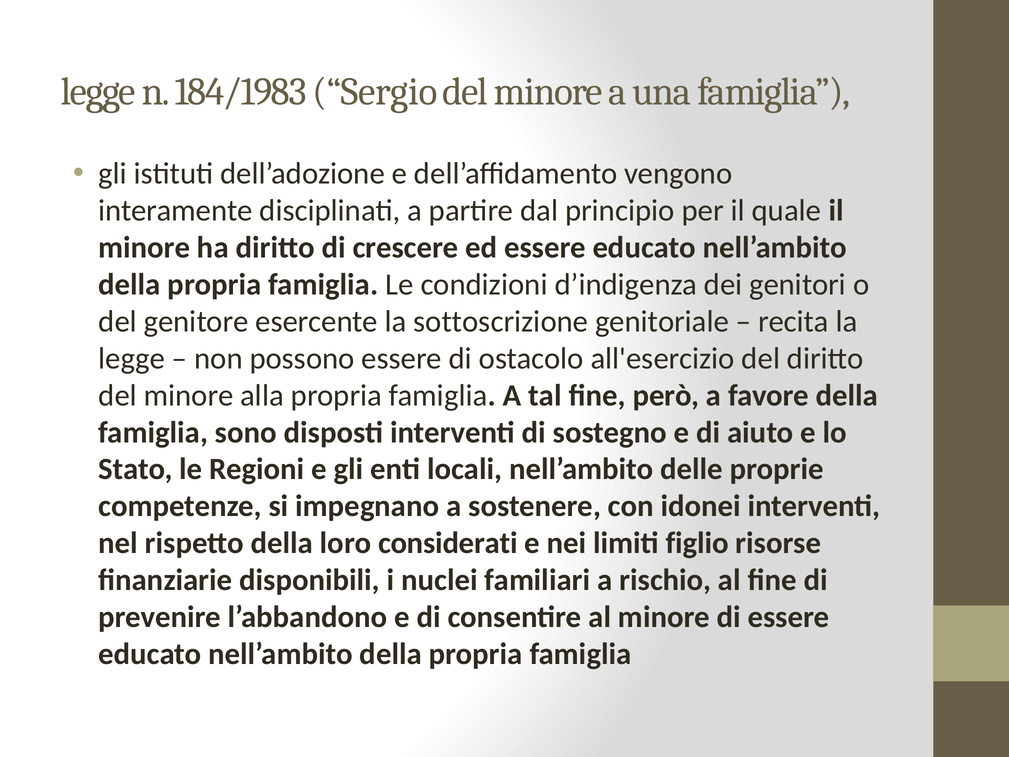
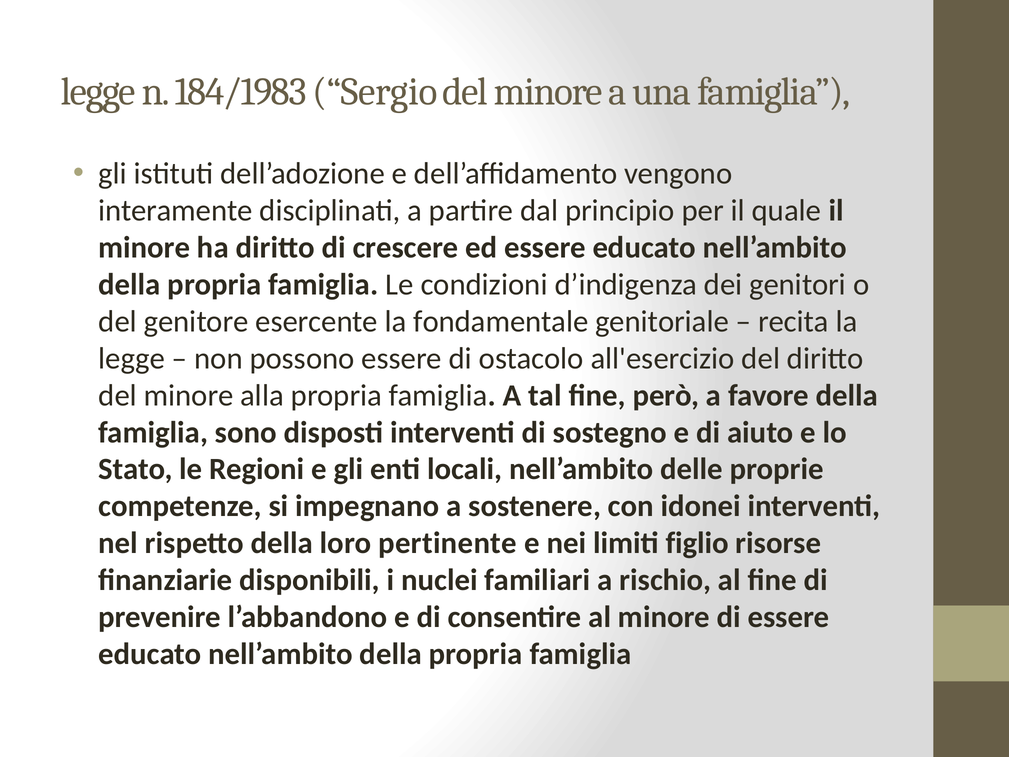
sottoscrizione: sottoscrizione -> fondamentale (501, 321)
considerati: considerati -> pertinente (448, 543)
